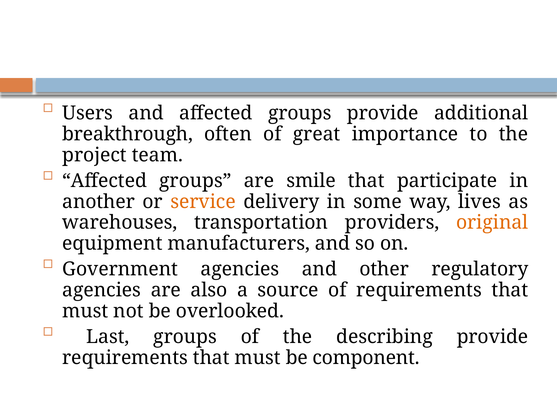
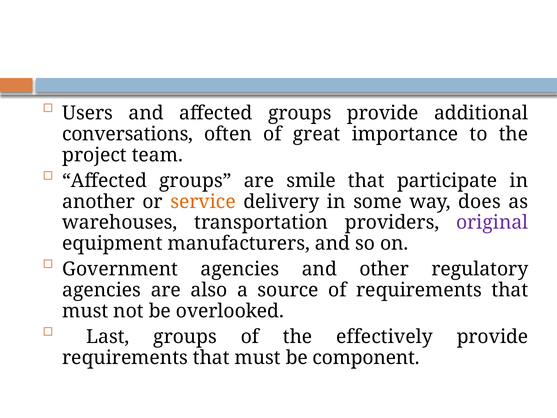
breakthrough: breakthrough -> conversations (128, 134)
lives: lives -> does (480, 202)
original colour: orange -> purple (492, 222)
describing: describing -> effectively (384, 337)
